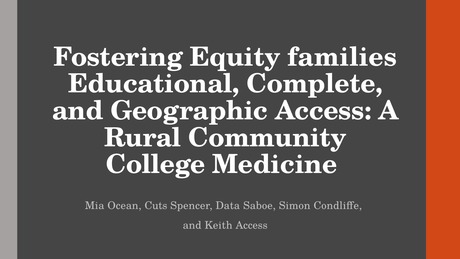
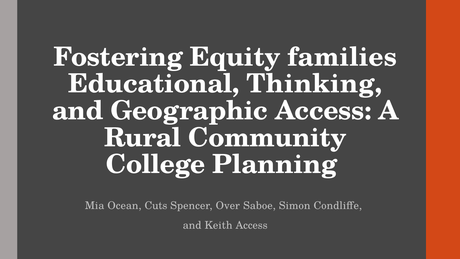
Complete: Complete -> Thinking (314, 84)
Medicine: Medicine -> Planning (275, 164)
Data: Data -> Over (228, 205)
